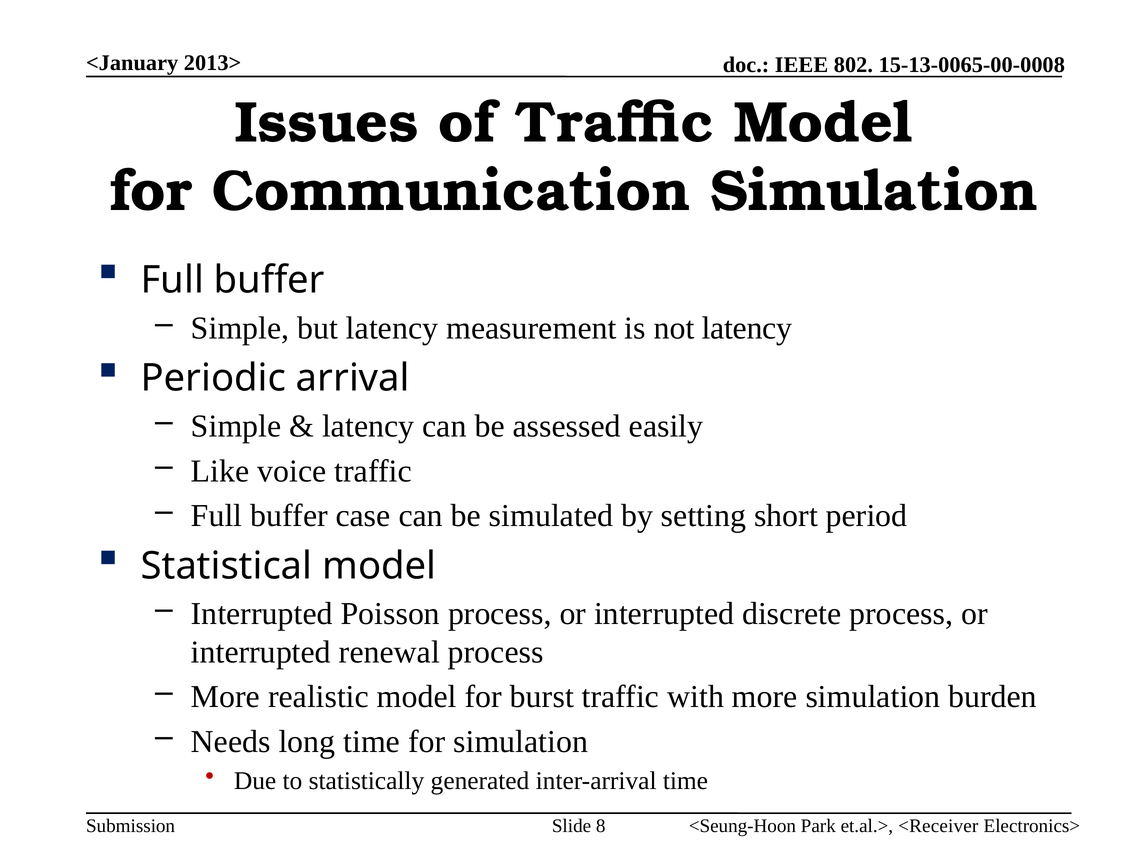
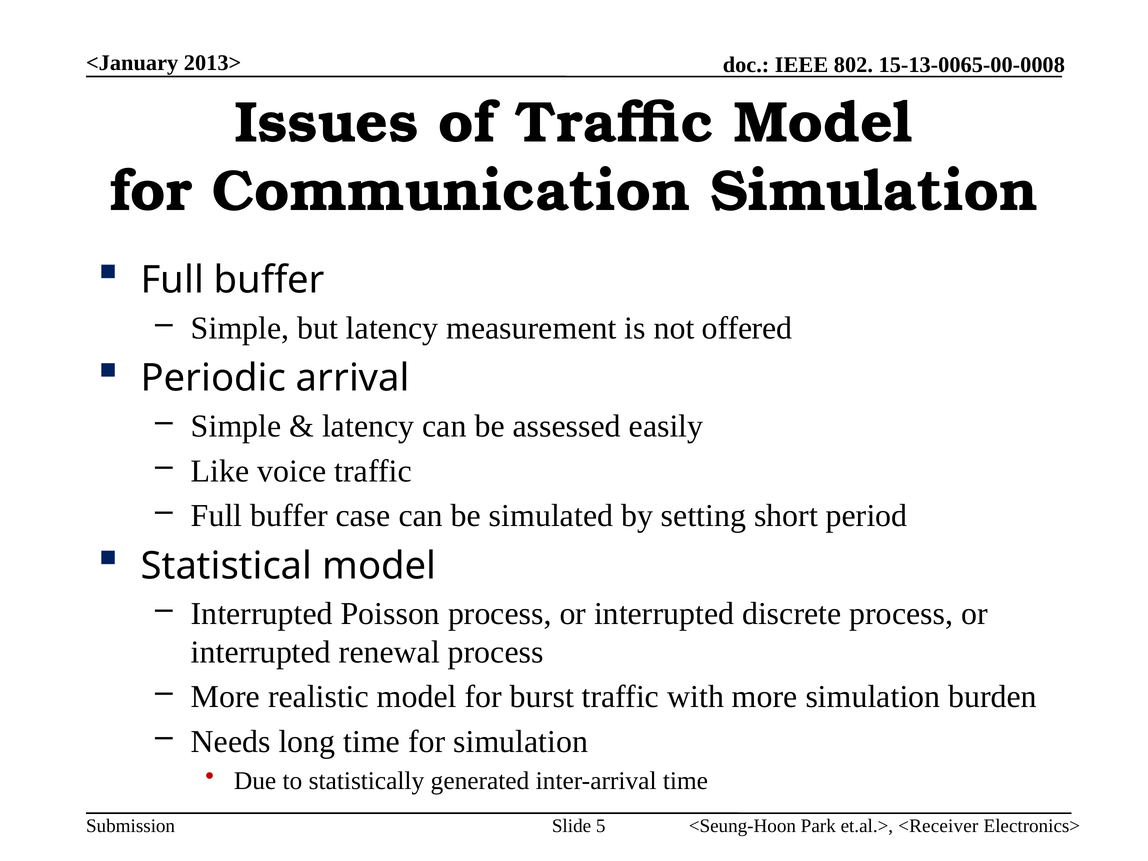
not latency: latency -> offered (747, 328)
8: 8 -> 5 (601, 826)
